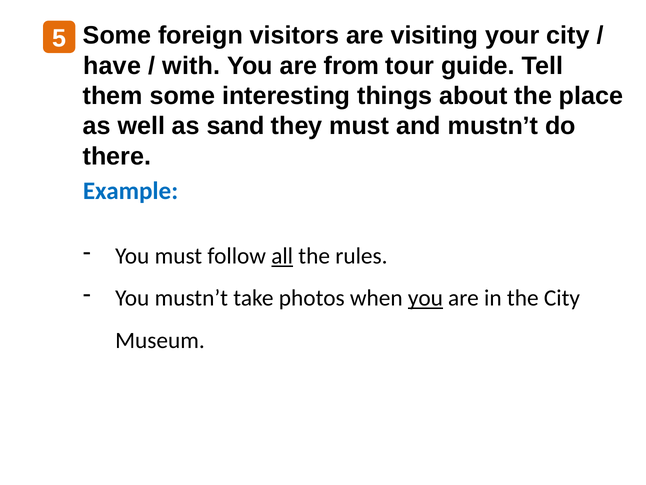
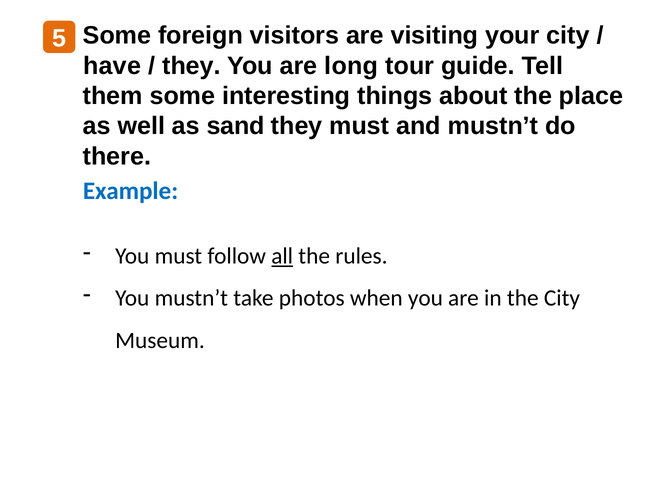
with: with -> they (191, 66)
from: from -> long (351, 66)
you underline: present -> none (425, 298)
